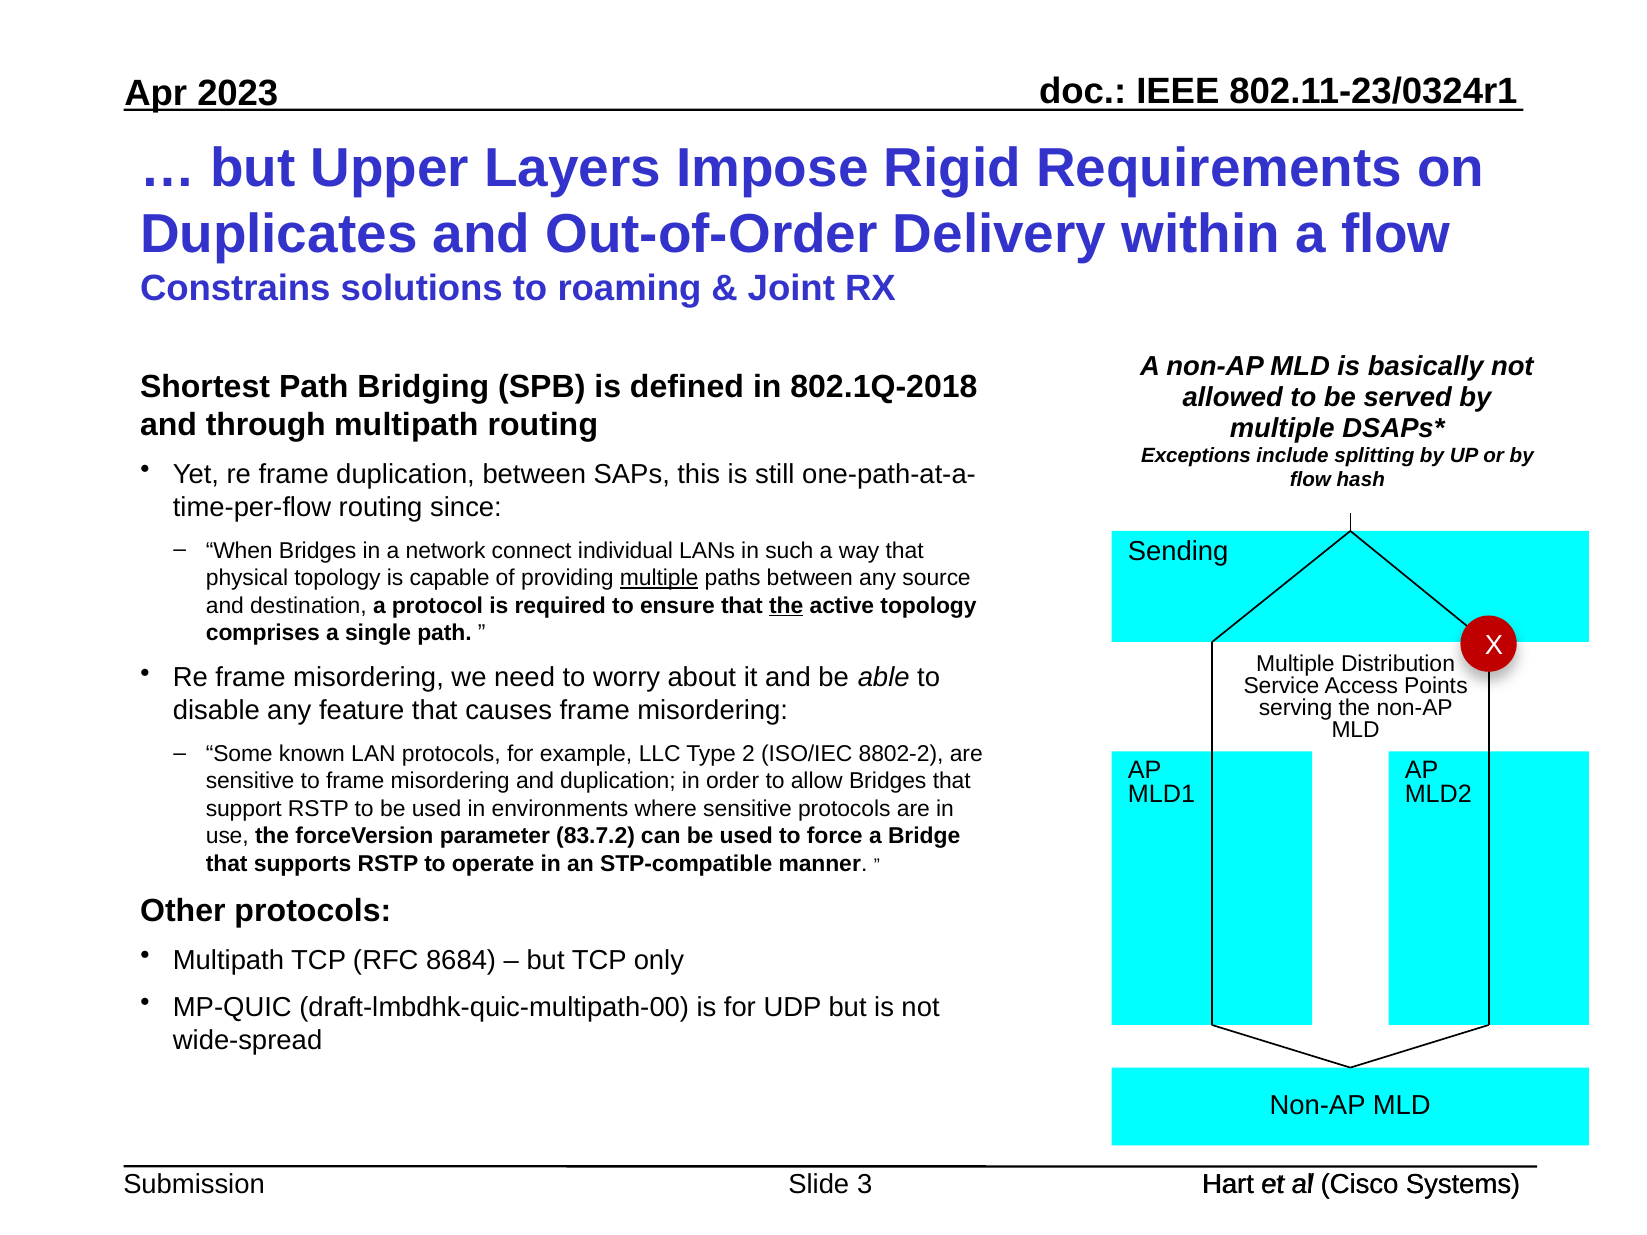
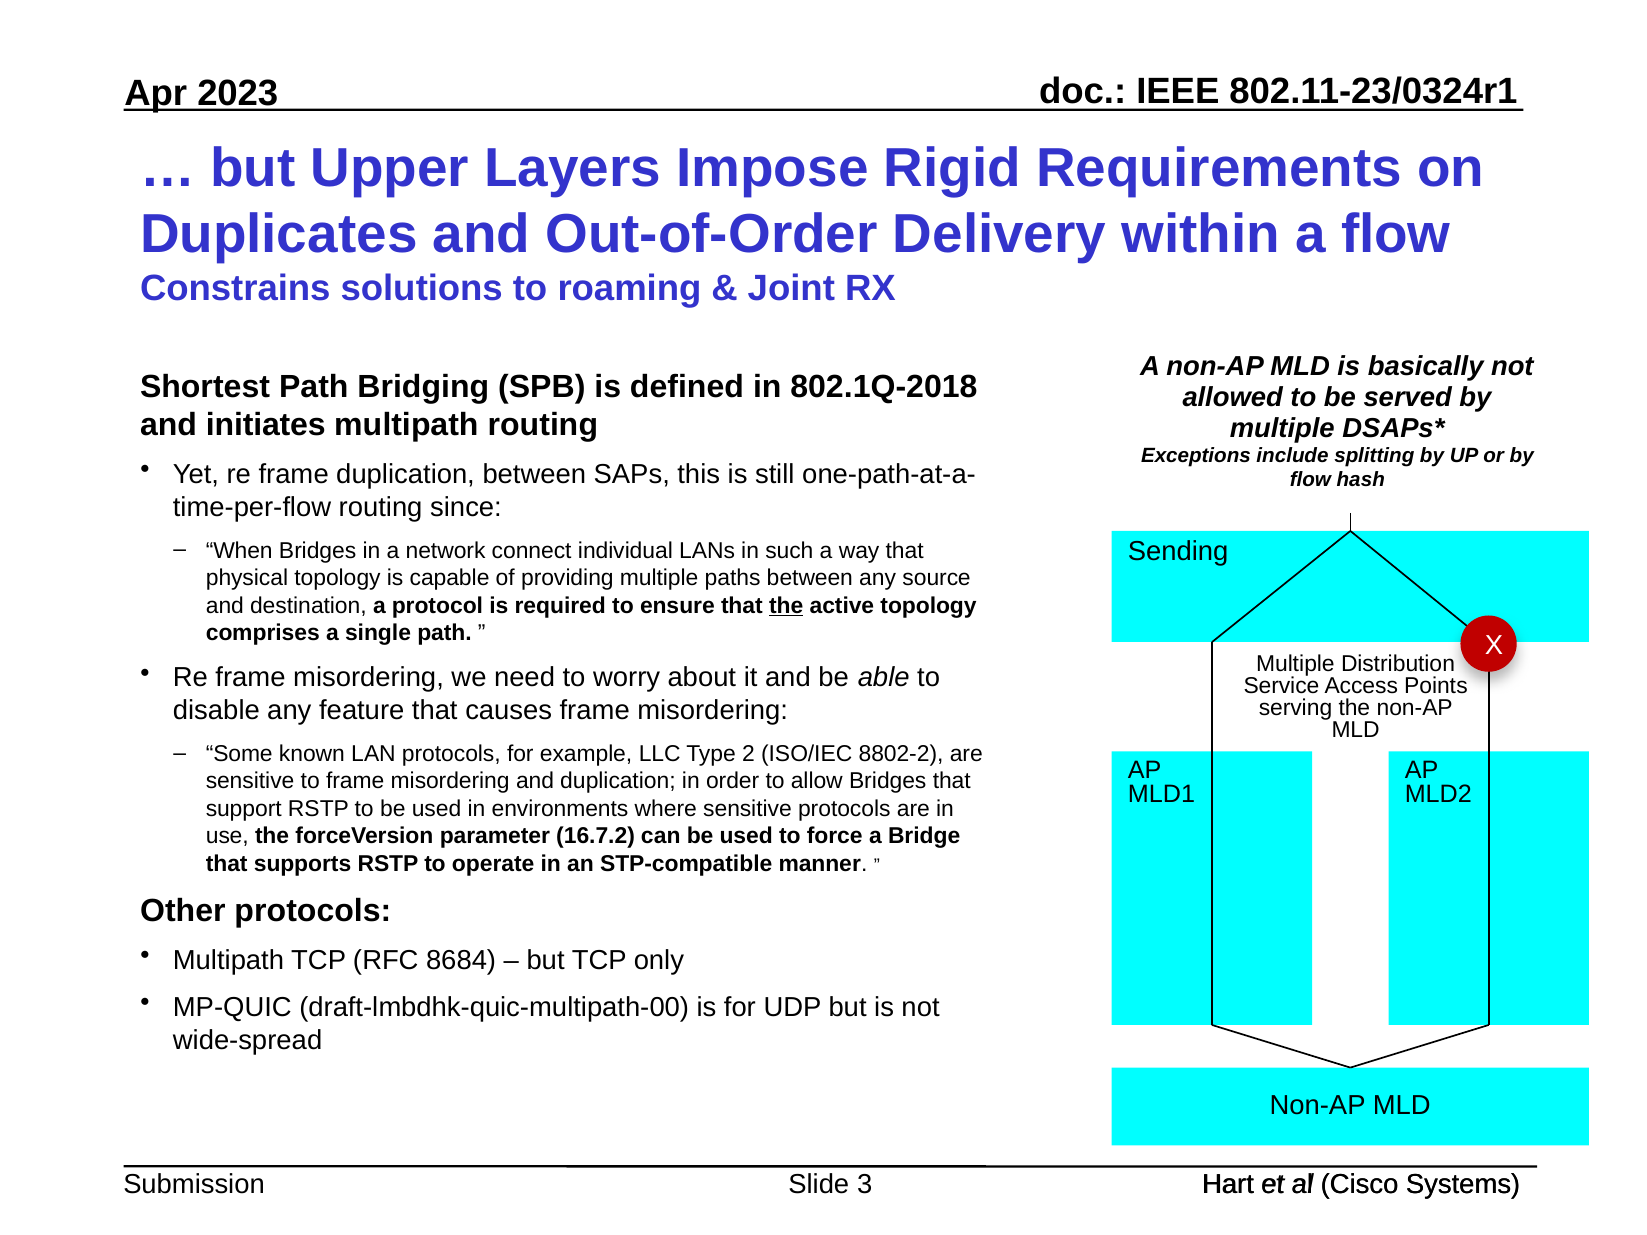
through: through -> initiates (266, 425)
multiple underline: present -> none (659, 578)
83.7.2: 83.7.2 -> 16.7.2 (596, 837)
